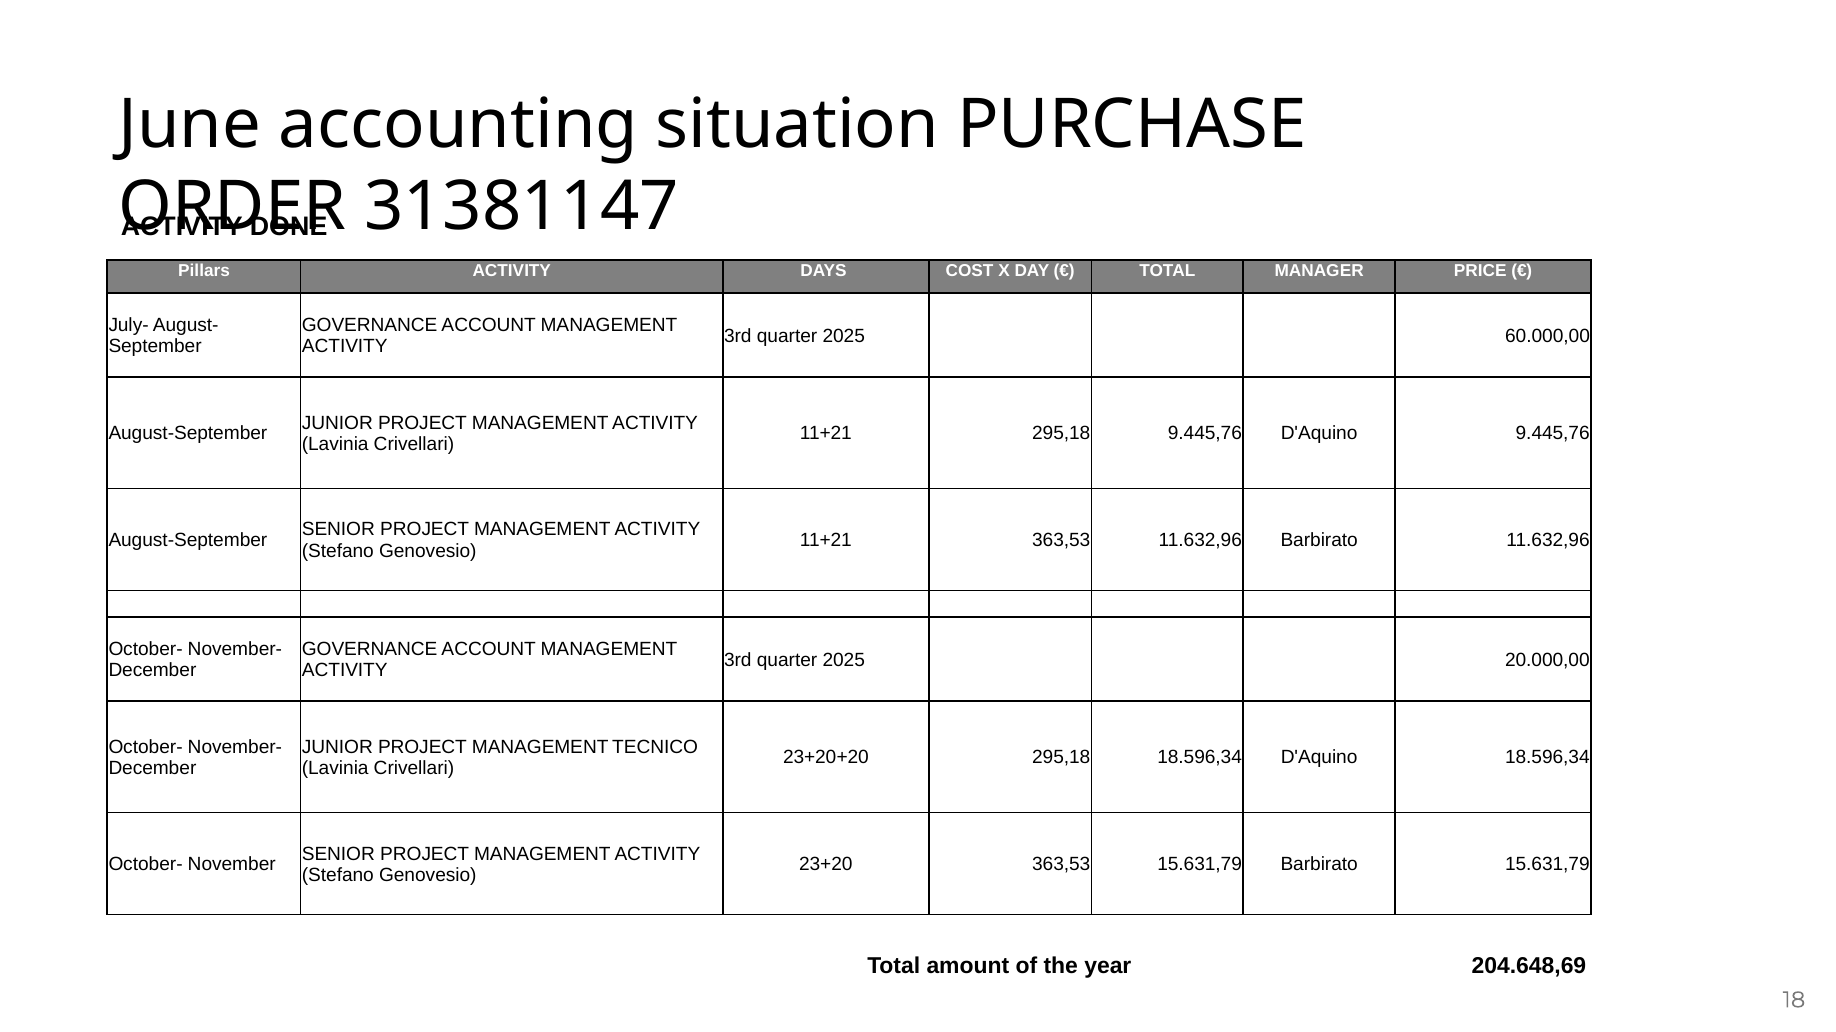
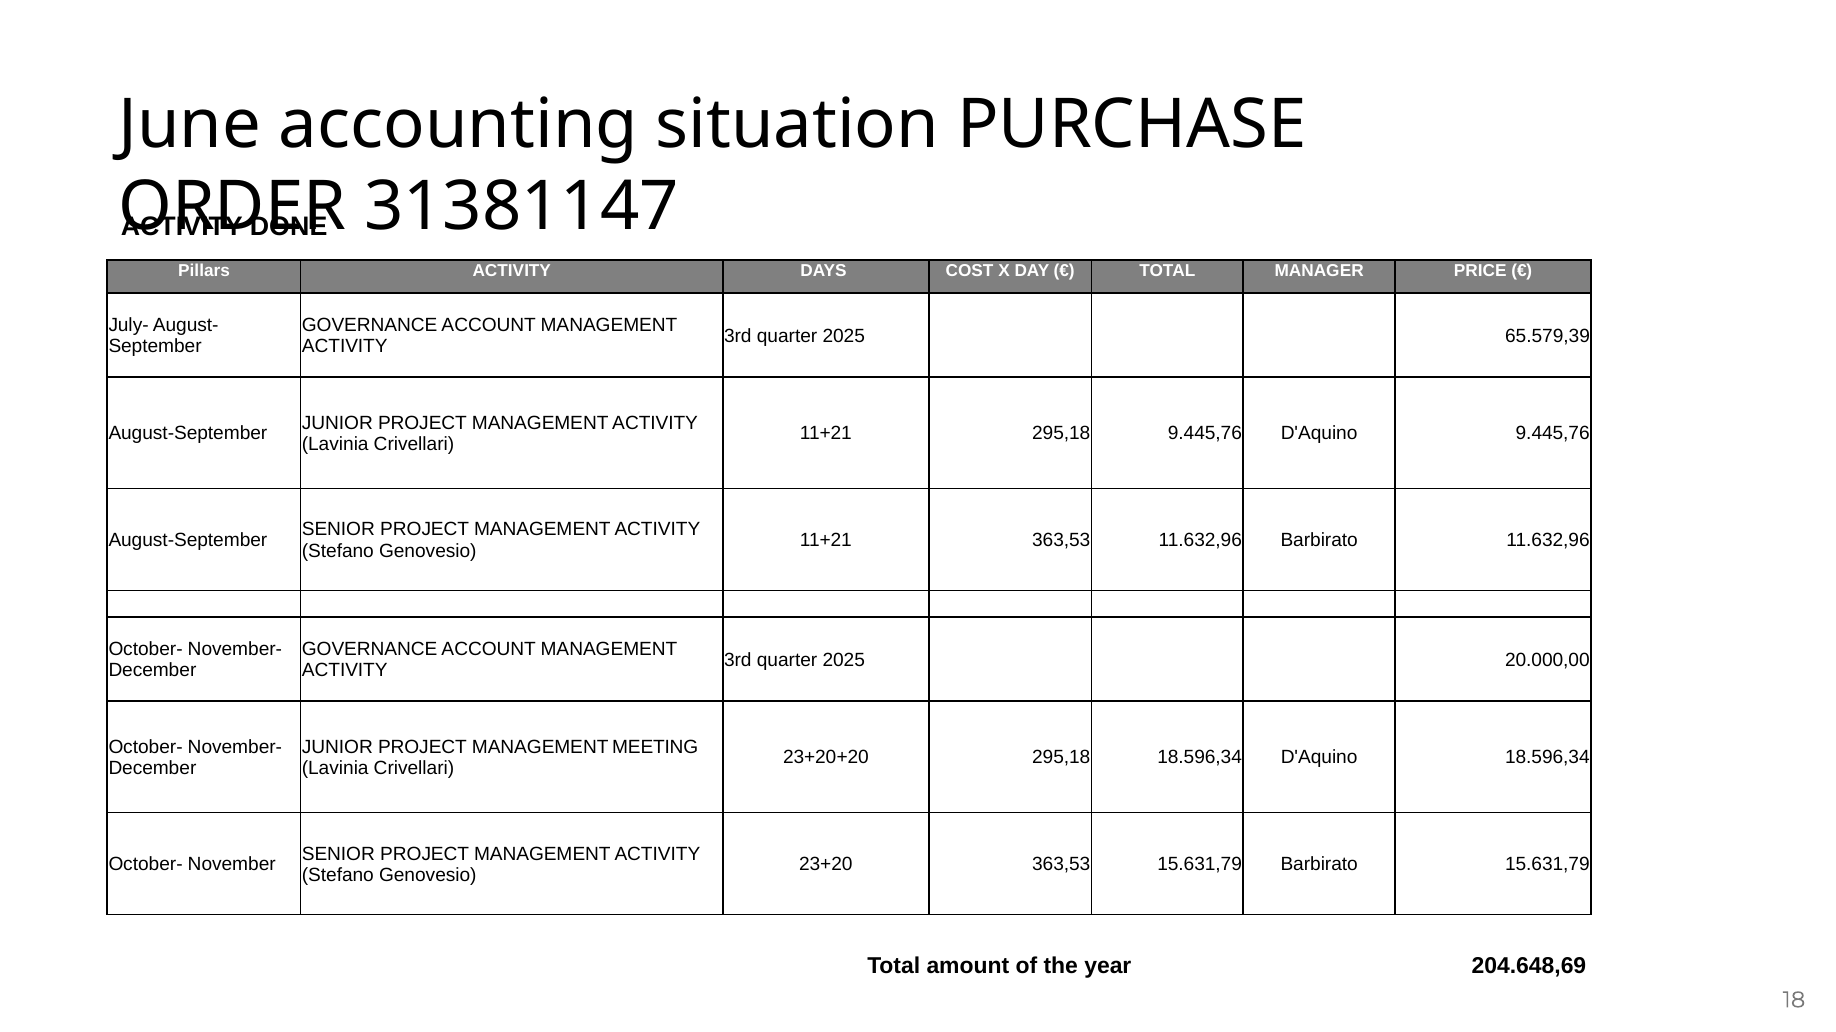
60.000,00: 60.000,00 -> 65.579,39 (1547, 336)
TECNICO: TECNICO -> MEETING (655, 748)
